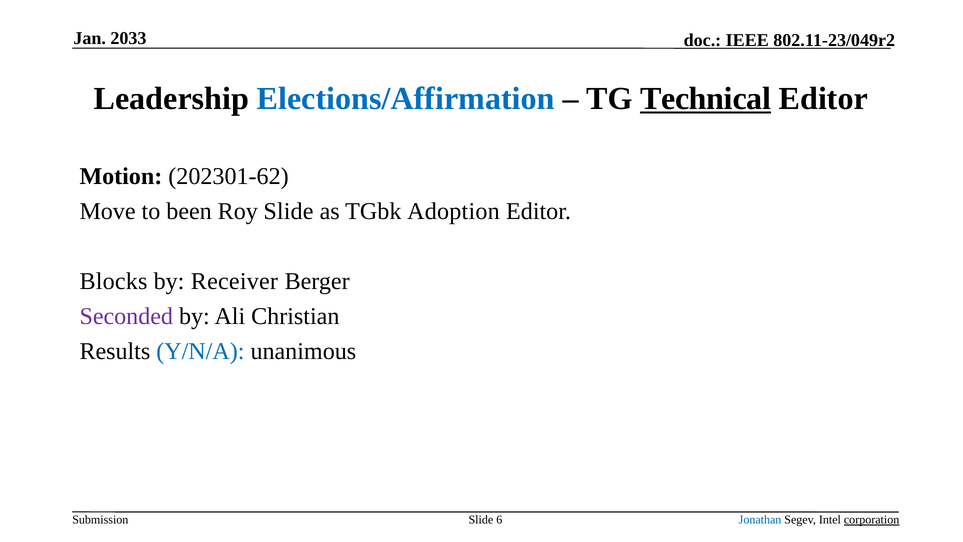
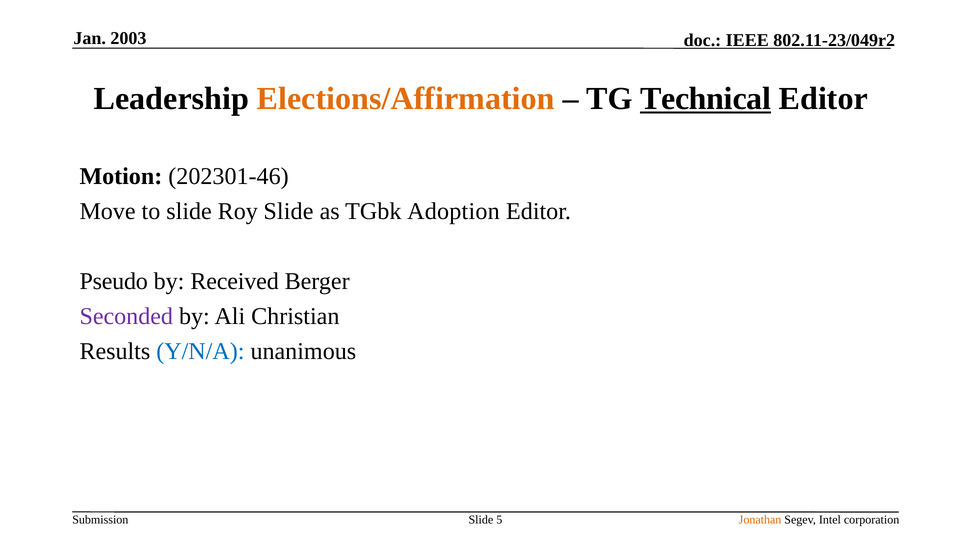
2033: 2033 -> 2003 (128, 38)
Elections/Affirmation colour: blue -> orange (406, 98)
202301-62: 202301-62 -> 202301-46 (229, 176)
to been: been -> slide (189, 211)
Blocks: Blocks -> Pseudo (114, 281)
Receiver: Receiver -> Received (235, 281)
6: 6 -> 5 (499, 520)
Jonathan colour: blue -> orange (760, 520)
corporation underline: present -> none (872, 520)
